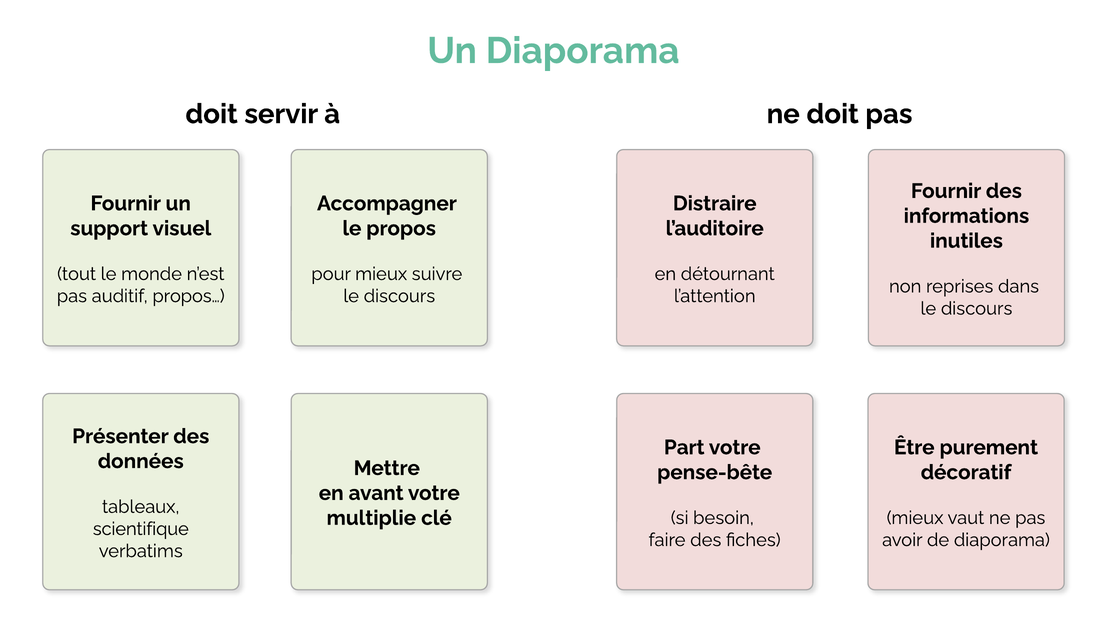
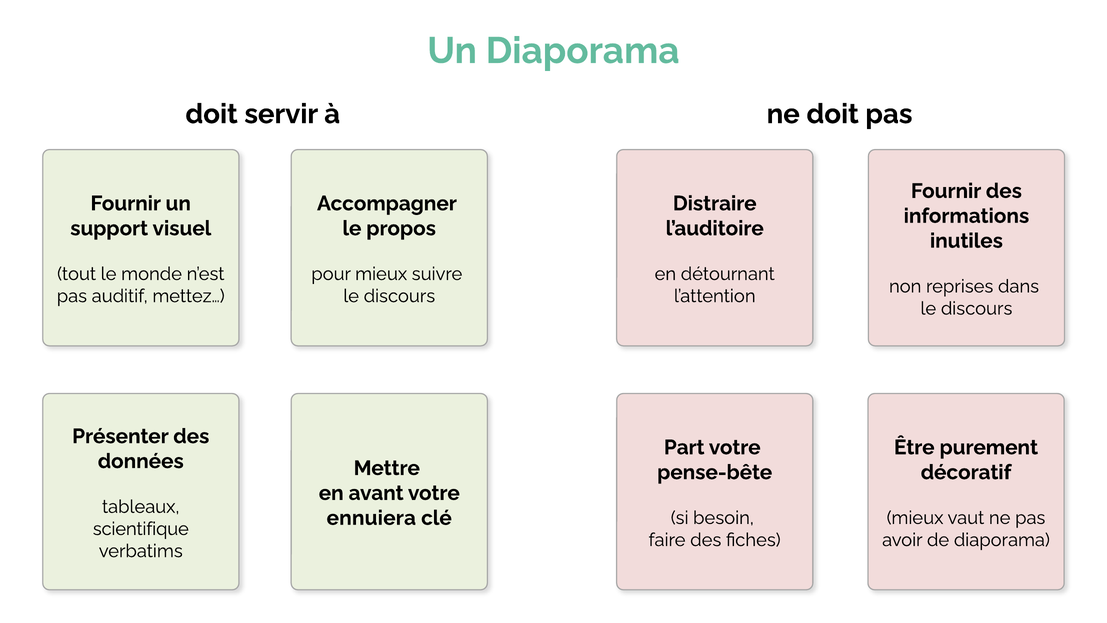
propos…: propos… -> mettez… (189, 296)
multiplie: multiplie -> ennuiera (371, 518)
